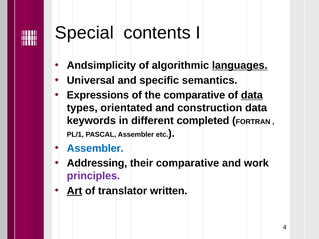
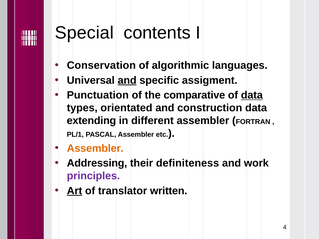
Andsimplicity: Andsimplicity -> Conservation (101, 66)
languages underline: present -> none (240, 66)
and underline: none -> present (127, 80)
semantics: semantics -> assigment (210, 80)
Expressions: Expressions -> Punctuation (98, 95)
keywords: keywords -> extending (91, 121)
different completed: completed -> assembler (203, 121)
Assembler colour: blue -> orange (95, 148)
their comparative: comparative -> definiteness (188, 163)
